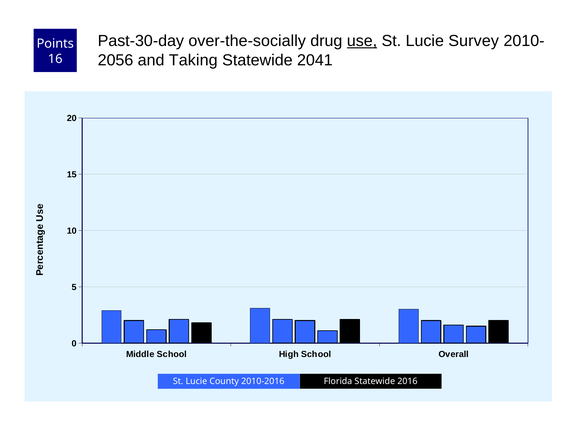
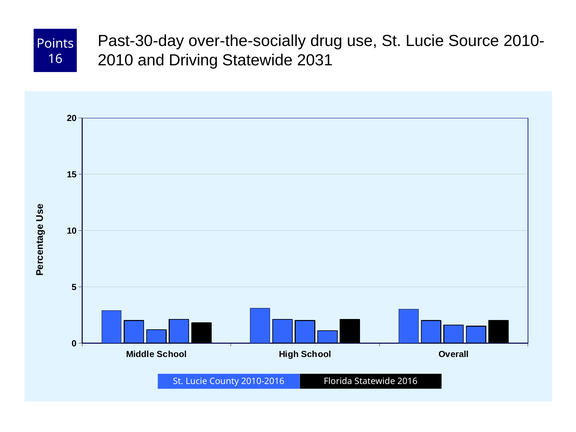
use underline: present -> none (362, 41)
Survey: Survey -> Source (474, 41)
2056: 2056 -> 2010 (115, 60)
Taking: Taking -> Driving (193, 60)
2041: 2041 -> 2031 (315, 60)
